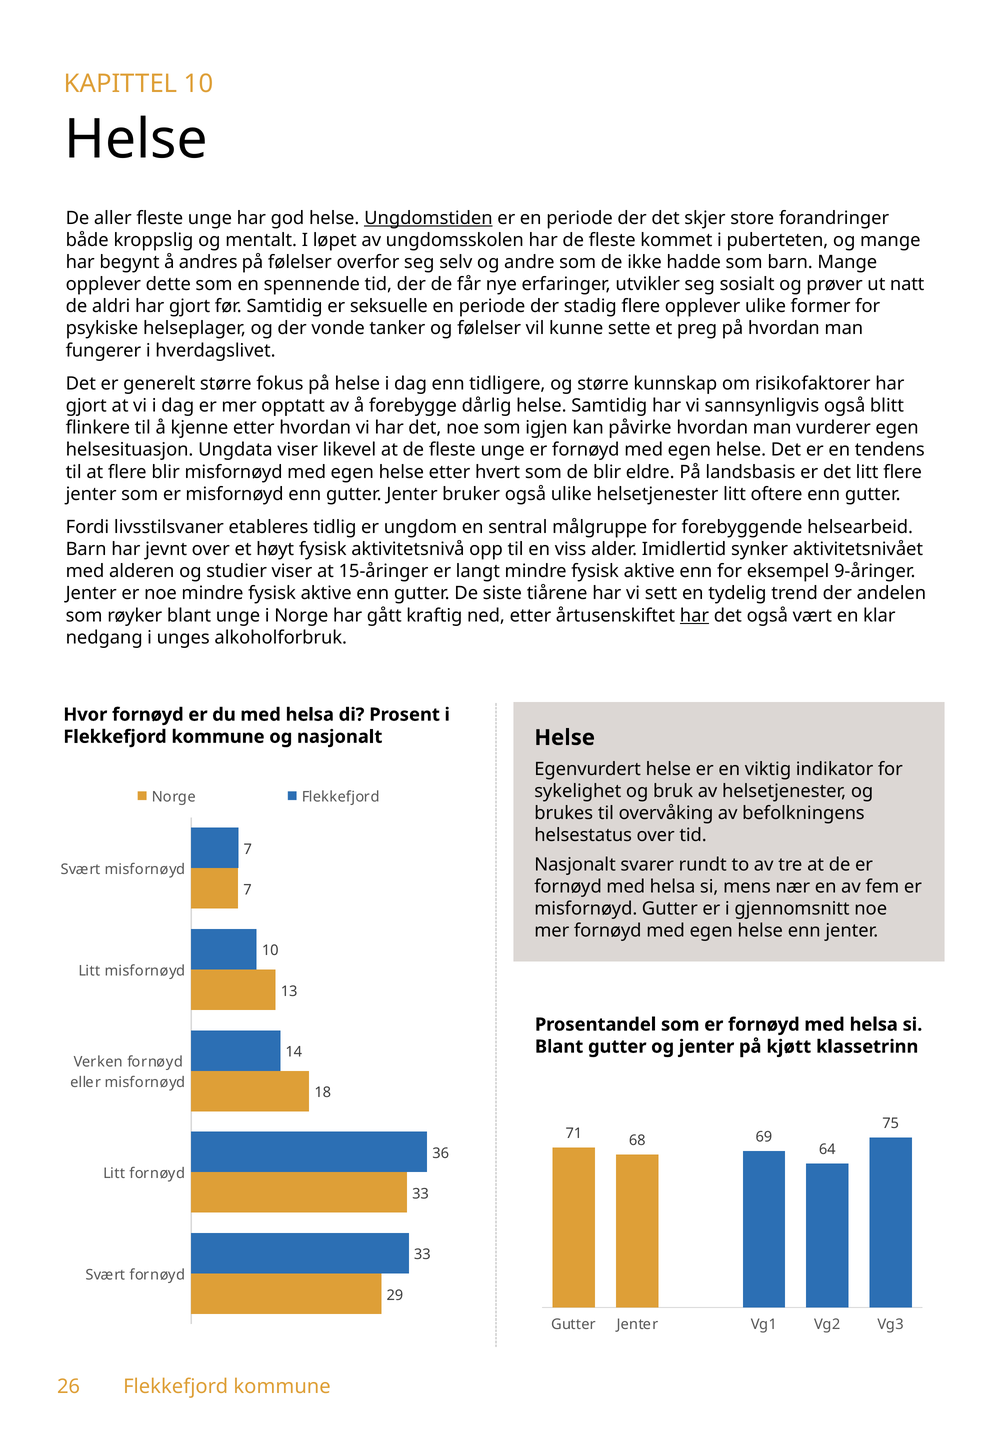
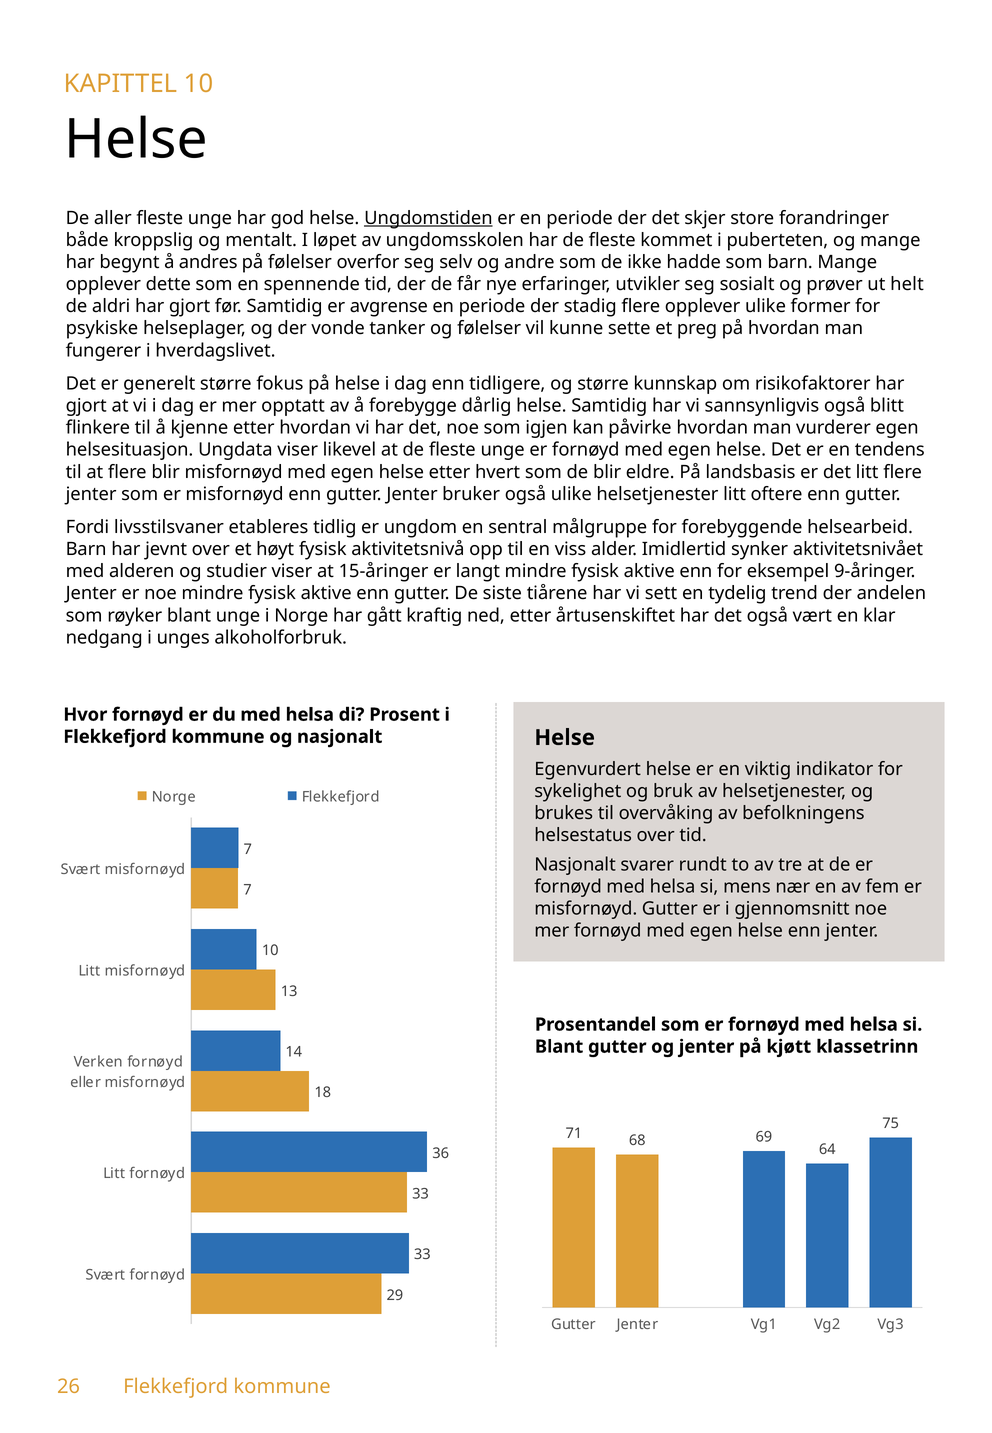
natt: natt -> helt (907, 284)
seksuelle: seksuelle -> avgrense (389, 306)
har underline: present -> none (694, 615)
